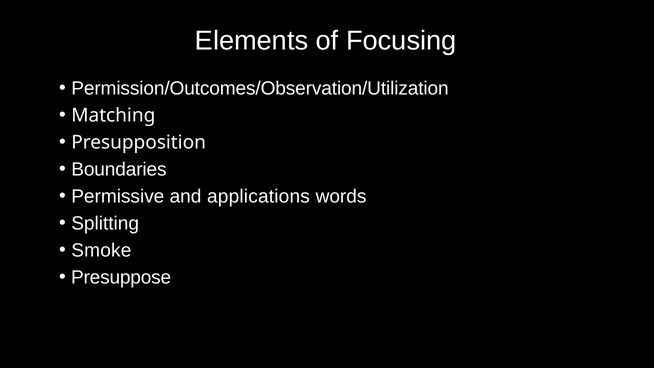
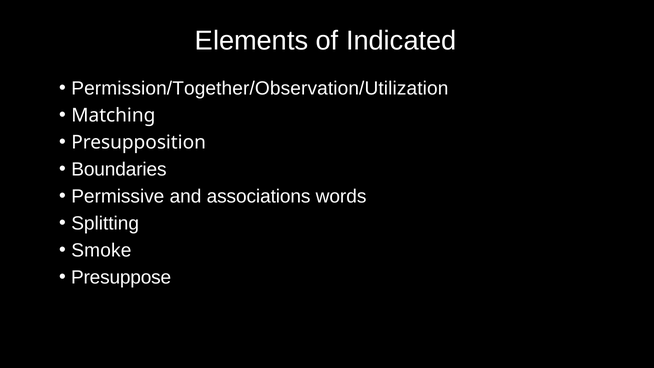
Focusing: Focusing -> Indicated (401, 41)
Permission/Outcomes/Observation/Utilization: Permission/Outcomes/Observation/Utilization -> Permission/Together/Observation/Utilization (260, 88)
applications: applications -> associations (259, 196)
